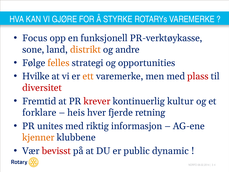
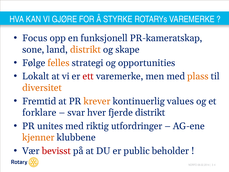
PR-verktøykasse: PR-verktøykasse -> PR-kameratskap (166, 38)
andre: andre -> skape (127, 50)
Hvilke: Hvilke -> Lokalt (36, 76)
ett colour: orange -> red (88, 76)
plass colour: red -> orange (198, 76)
diversitet colour: red -> orange (42, 88)
krever colour: red -> orange (97, 101)
kultur: kultur -> values (180, 101)
heis: heis -> svar (76, 112)
fjerde retning: retning -> distrikt (150, 112)
informasjon: informasjon -> utfordringer (137, 126)
dynamic: dynamic -> beholder (170, 151)
